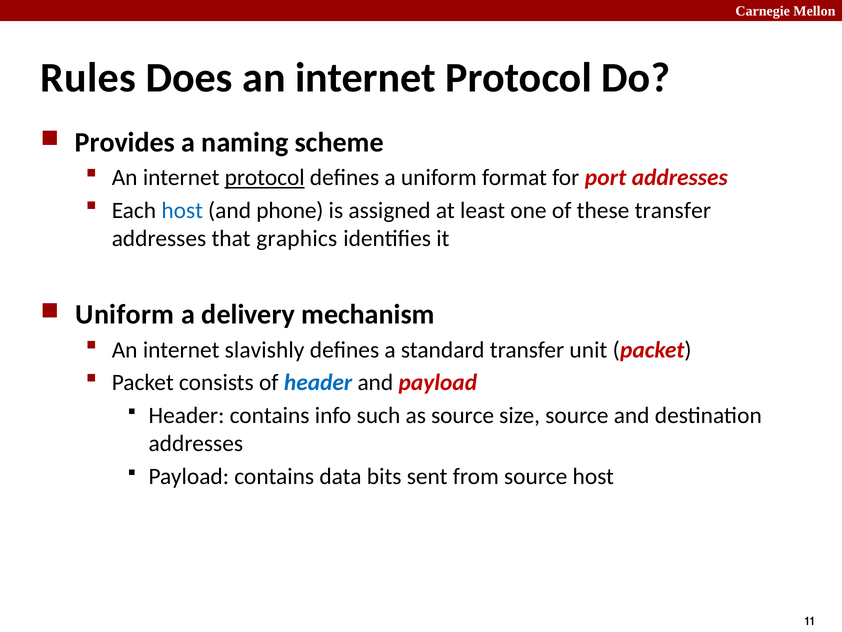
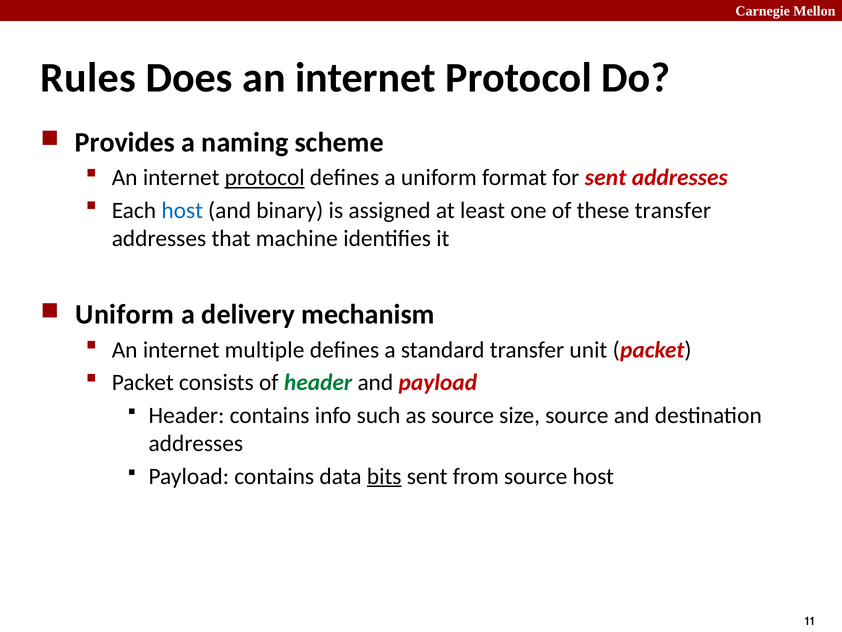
for port: port -> sent (606, 178)
phone: phone -> binary (290, 210)
graphics: graphics -> machine (297, 238)
slavishly: slavishly -> multiple (265, 350)
header colour: blue -> green (318, 382)
bits underline: none -> present (384, 476)
